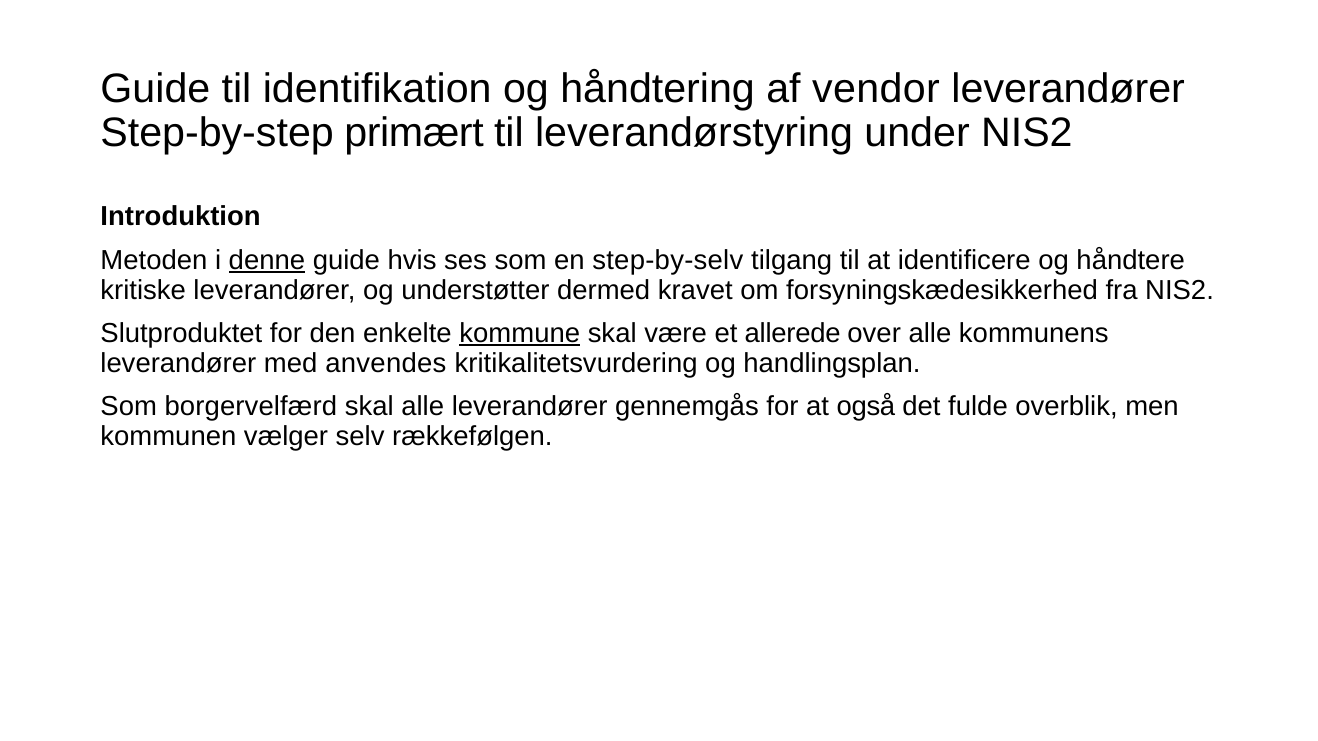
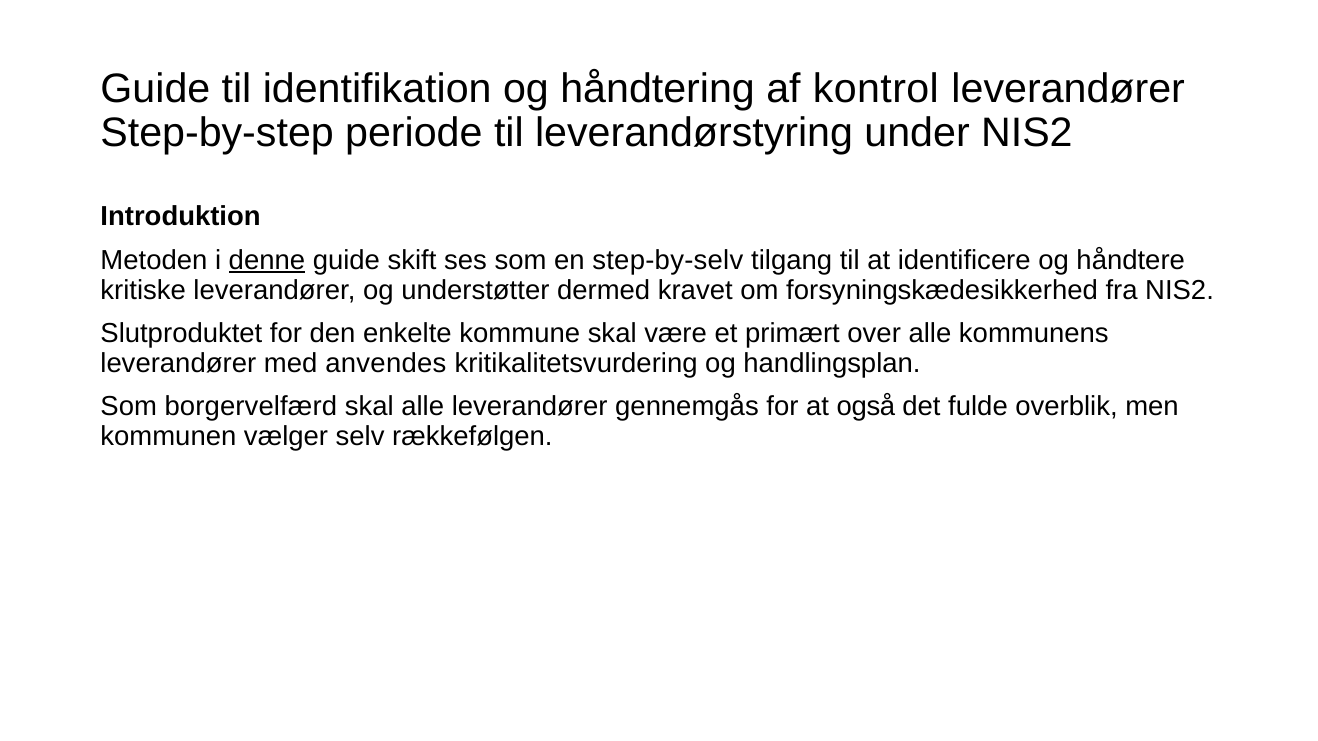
vendor: vendor -> kontrol (876, 89)
primært: primært -> periode (414, 133)
hvis: hvis -> skift (412, 260)
kommune underline: present -> none (520, 334)
allerede: allerede -> primært (792, 334)
